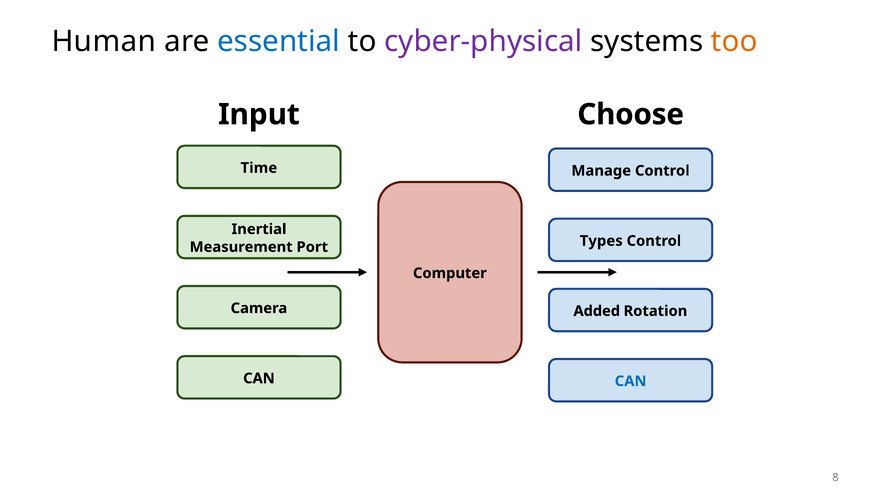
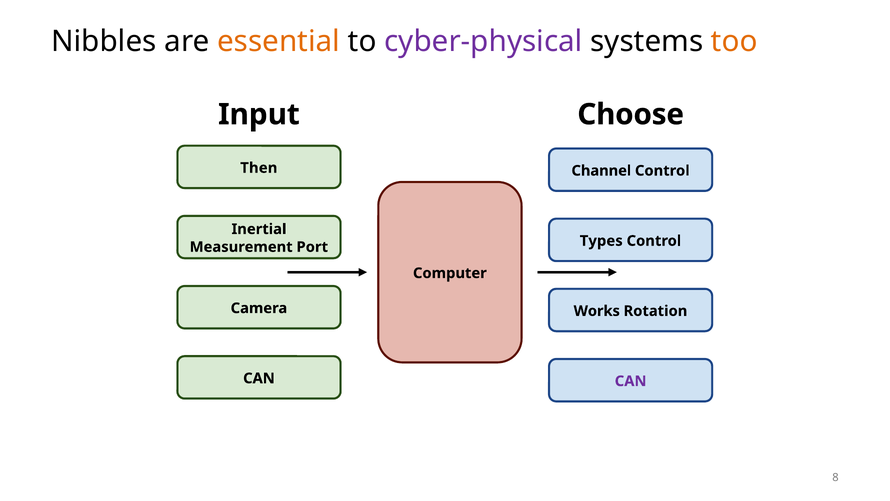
Human: Human -> Nibbles (104, 42)
essential colour: blue -> orange (279, 42)
Time: Time -> Then (259, 168)
Manage: Manage -> Channel (601, 171)
Added: Added -> Works (597, 311)
CAN colour: blue -> purple (631, 381)
